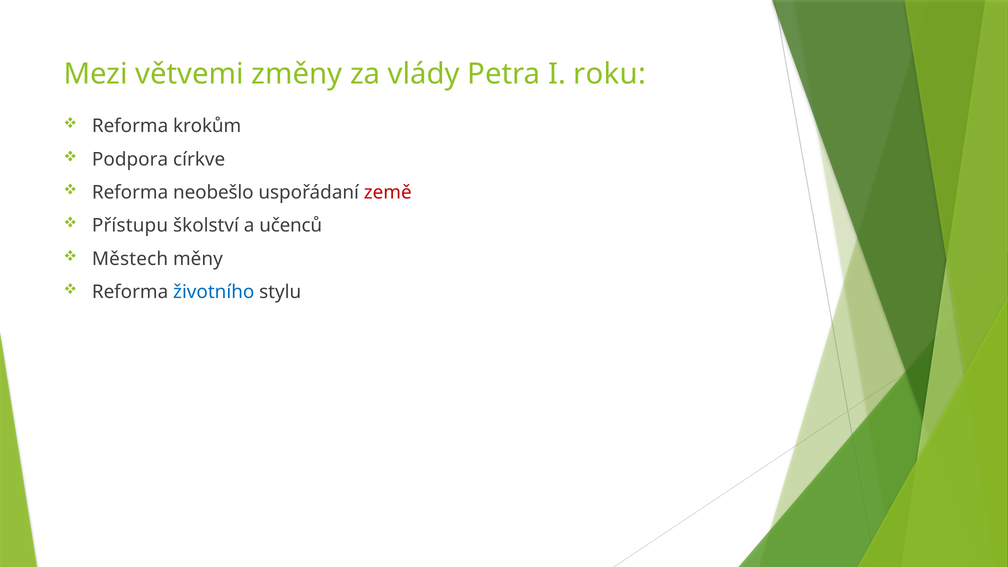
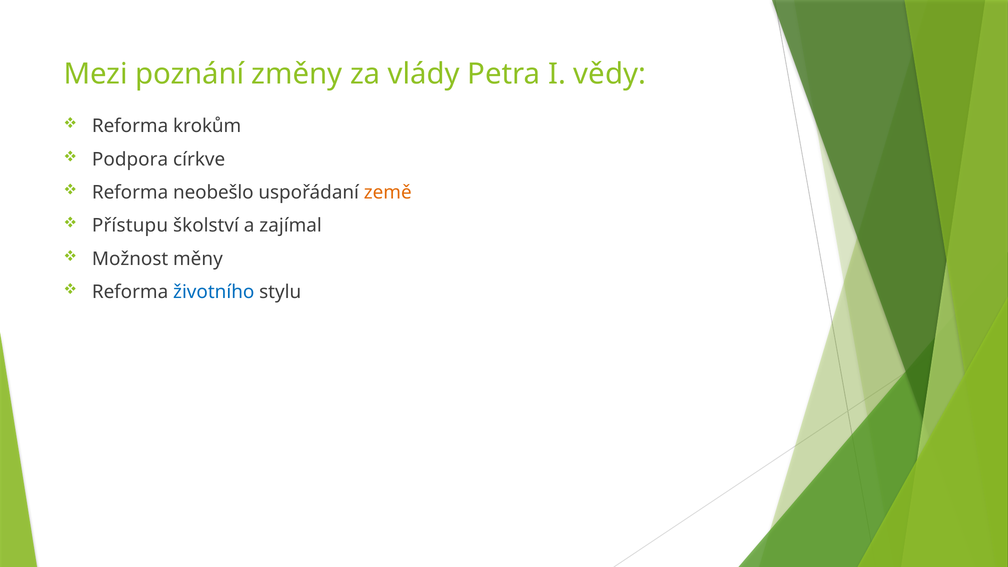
větvemi: větvemi -> poznání (190, 74)
roku: roku -> vědy (610, 74)
země colour: red -> orange (388, 192)
učenců: učenců -> zajímal (291, 226)
Městech: Městech -> Možnost (130, 259)
